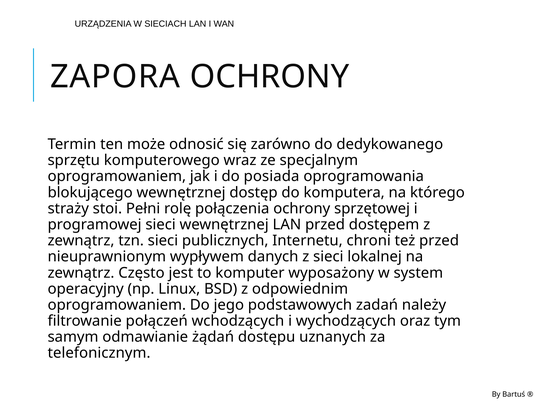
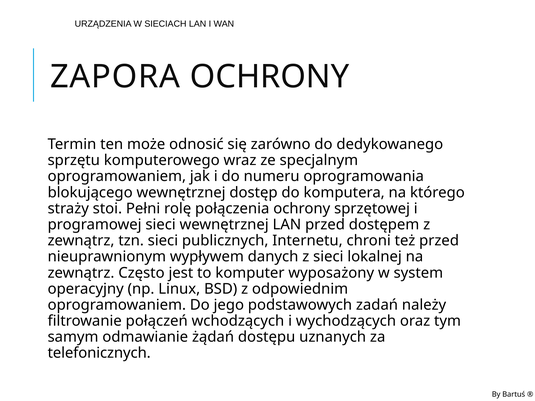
posiada: posiada -> numeru (272, 177)
telefonicznym: telefonicznym -> telefonicznych (99, 353)
